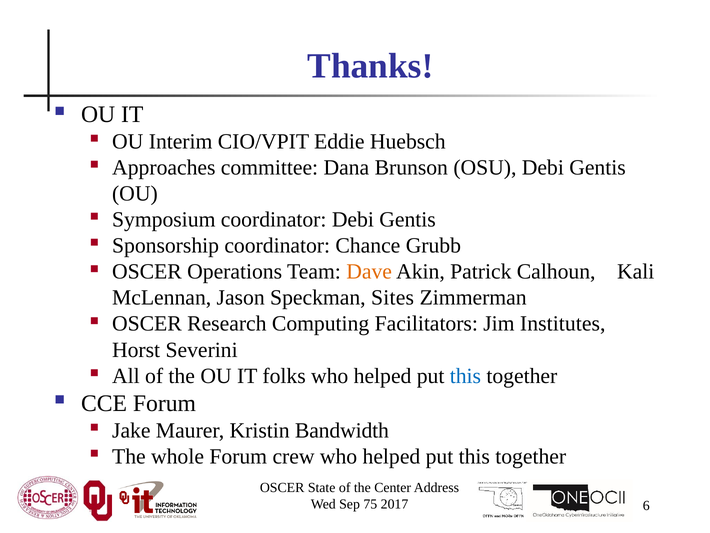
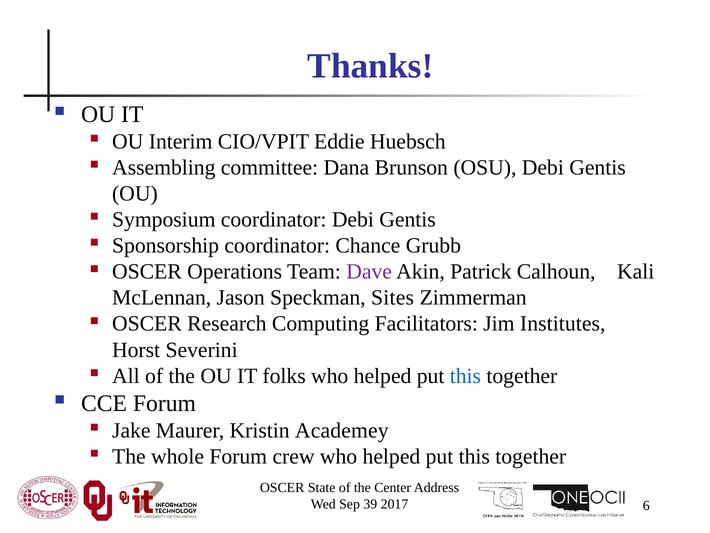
Approaches: Approaches -> Assembling (164, 167)
Dave colour: orange -> purple (369, 271)
Bandwidth: Bandwidth -> Academey (342, 430)
75: 75 -> 39 (370, 504)
